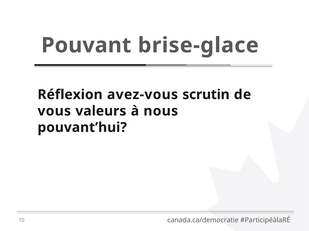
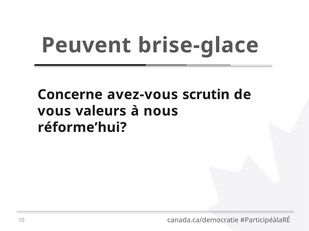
Pouvant: Pouvant -> Peuvent (86, 45)
Réflexion: Réflexion -> Concerne (70, 95)
pouvant’hui: pouvant’hui -> réforme’hui (82, 128)
